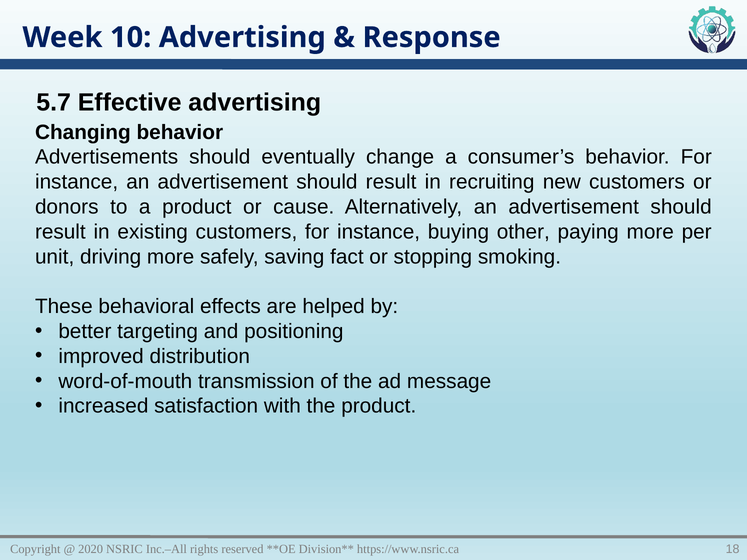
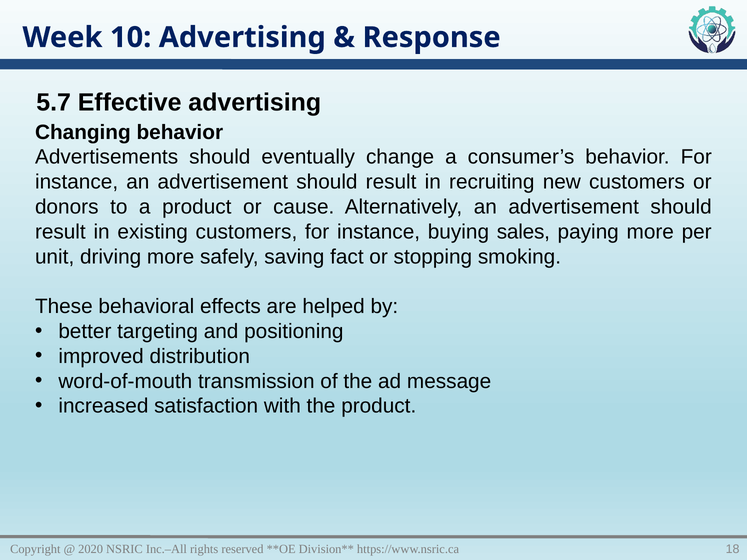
other: other -> sales (523, 232)
